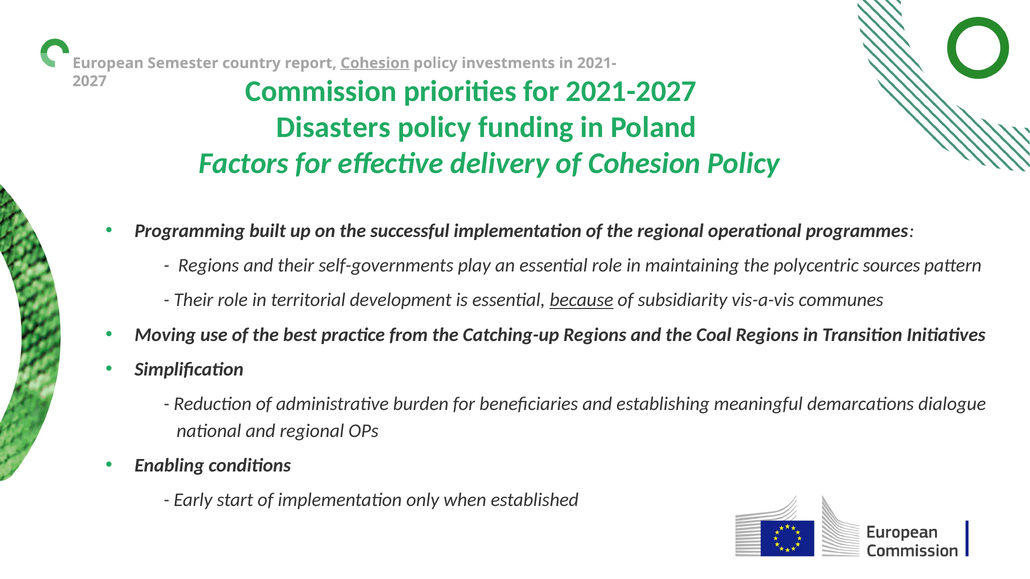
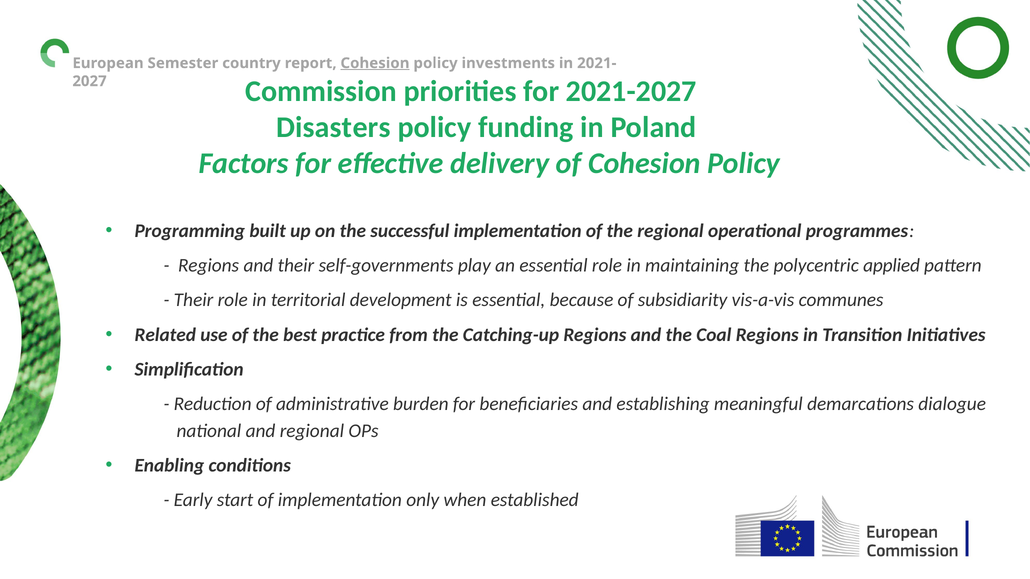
sources: sources -> applied (892, 266)
because underline: present -> none (582, 300)
Moving: Moving -> Related (165, 335)
